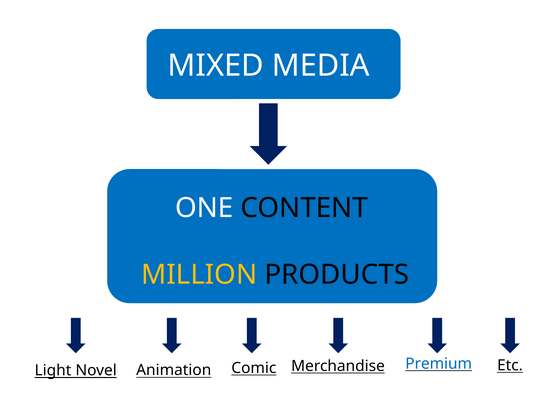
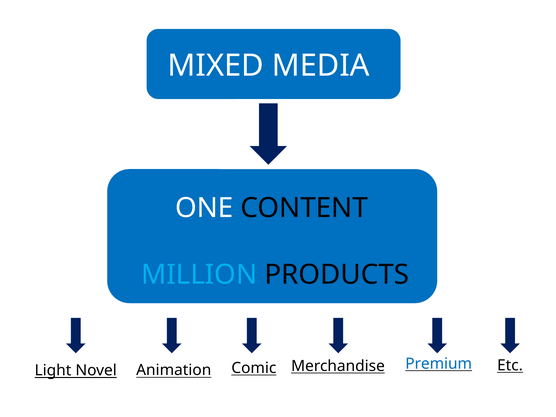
MILLION colour: yellow -> light blue (199, 275)
